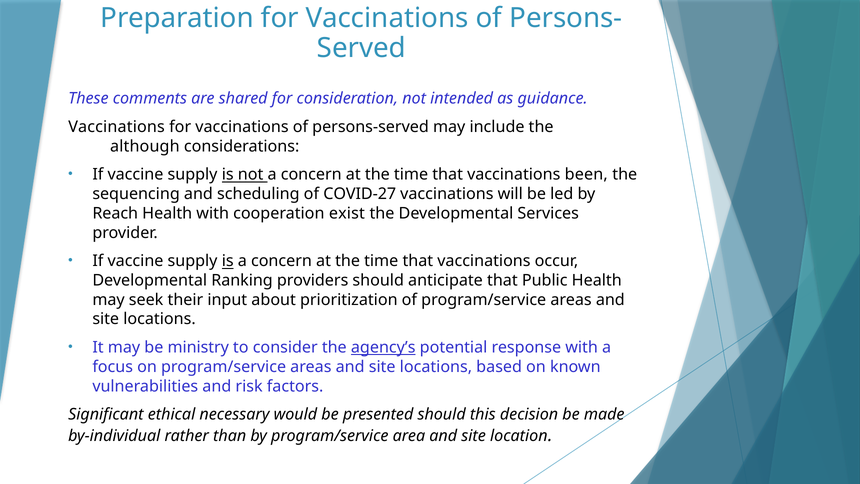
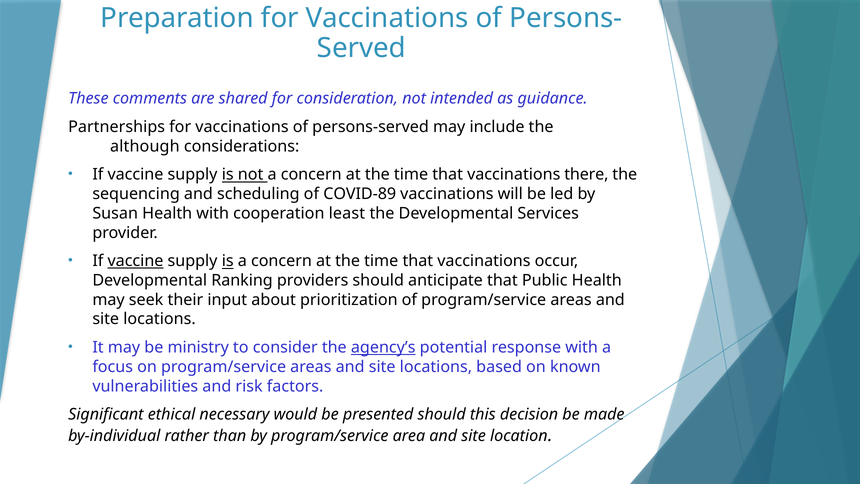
Vaccinations: Vaccinations -> Partnerships (117, 127)
been: been -> there (586, 175)
COVID-27: COVID-27 -> COVID-89 (360, 194)
Reach: Reach -> Susan (115, 213)
exist: exist -> least (347, 213)
vaccine underline: none -> present (135, 261)
